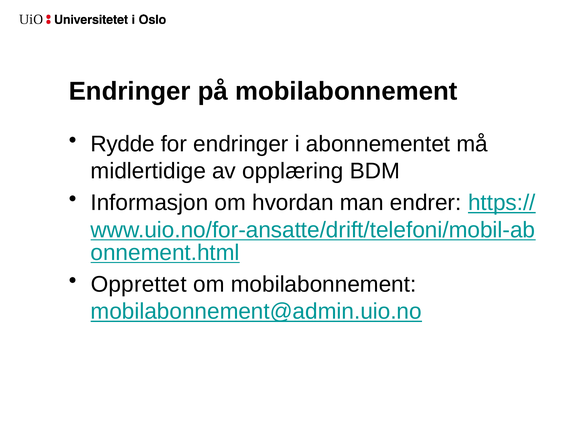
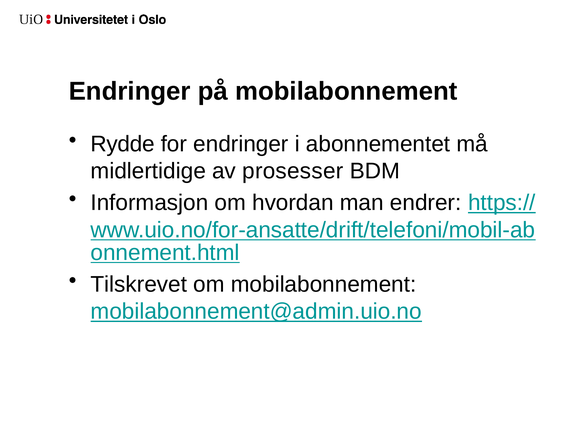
opplæring: opplæring -> prosesser (293, 171)
Opprettet: Opprettet -> Tilskrevet (139, 284)
